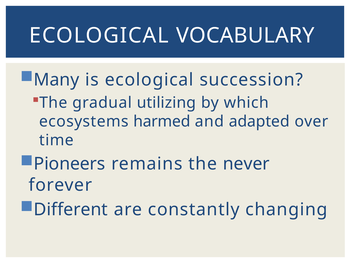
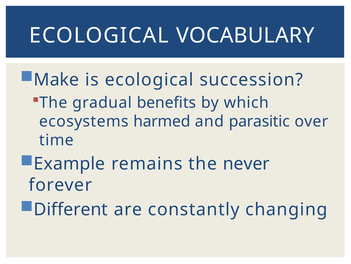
Many: Many -> Make (56, 79)
utilizing: utilizing -> benefits (166, 102)
adapted: adapted -> parasitic (259, 121)
Pioneers: Pioneers -> Example (69, 163)
